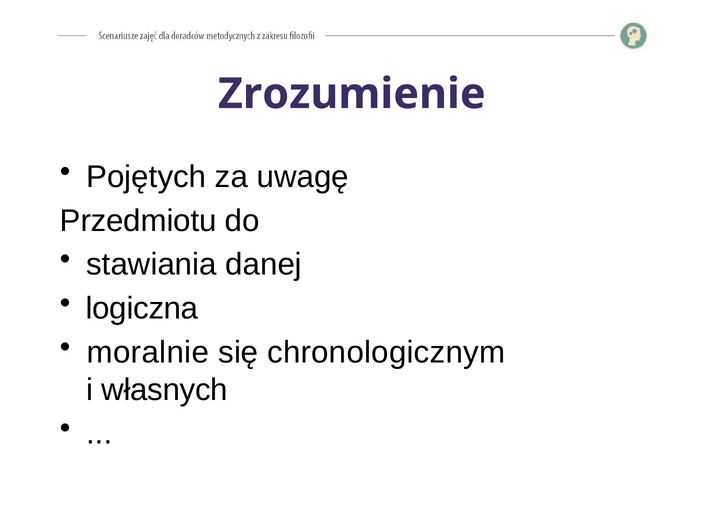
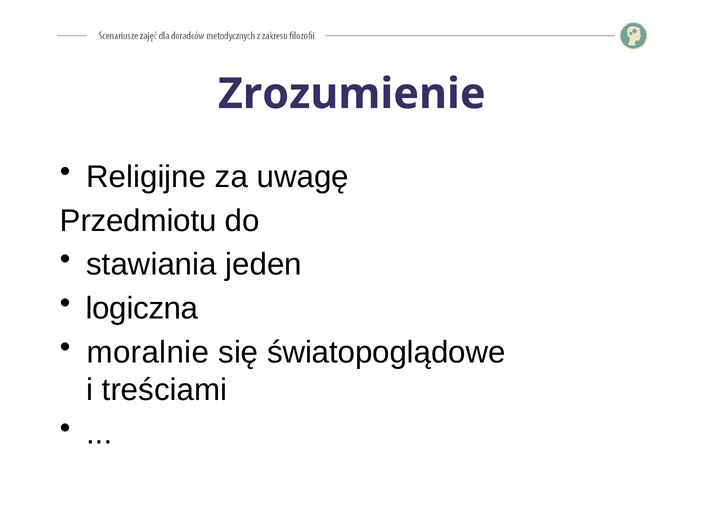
Pojętych: Pojętych -> Religijne (146, 177)
danej: danej -> jeden (264, 265)
chronologicznym: chronologicznym -> światopoglądowe (386, 352)
własnych: własnych -> treściami (164, 390)
